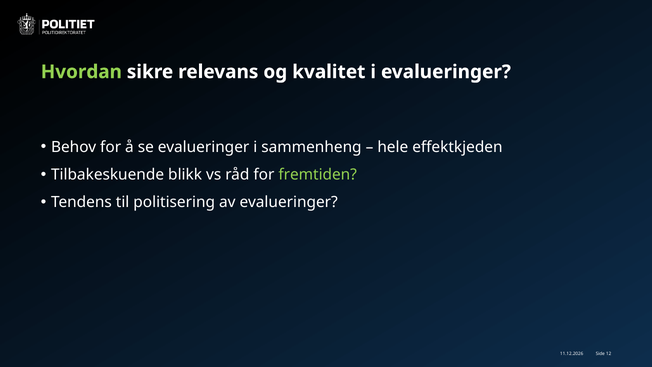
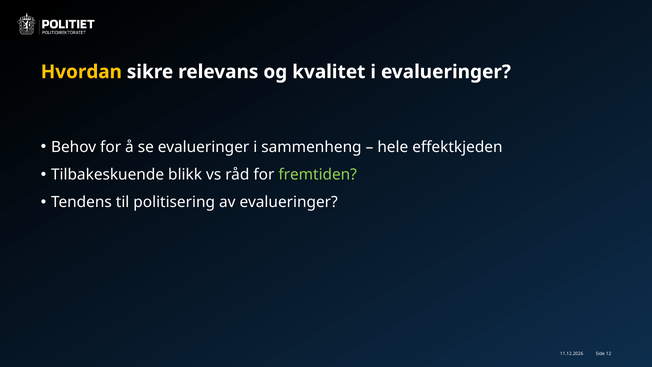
Hvordan colour: light green -> yellow (81, 72)
